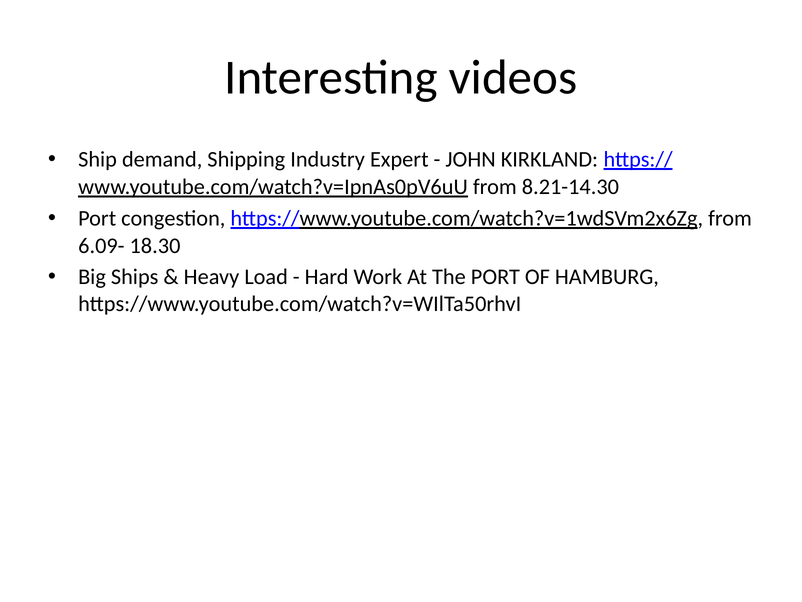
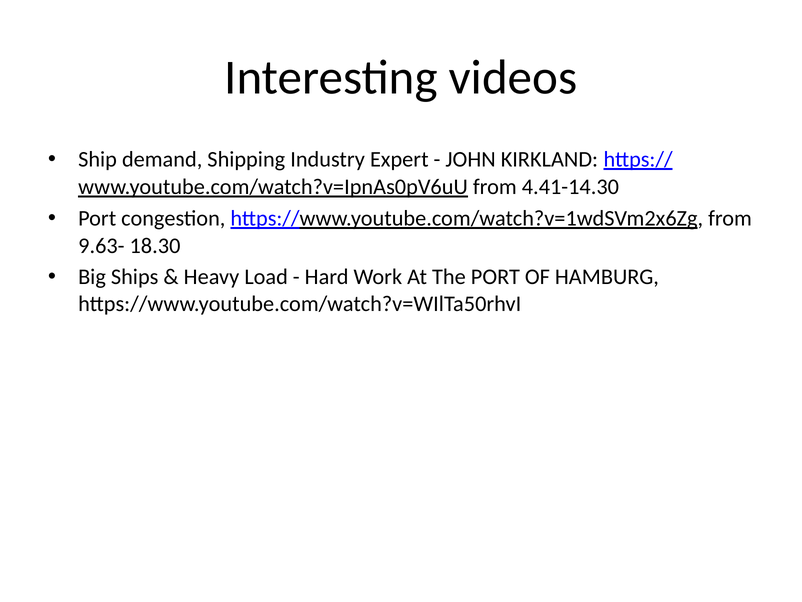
8.21-14.30: 8.21-14.30 -> 4.41-14.30 (570, 187)
6.09-: 6.09- -> 9.63- (101, 246)
